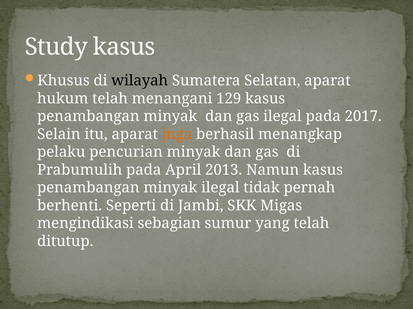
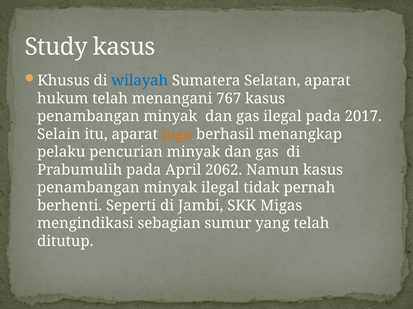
wilayah colour: black -> blue (140, 81)
129: 129 -> 767 (229, 99)
2013: 2013 -> 2062 (224, 170)
